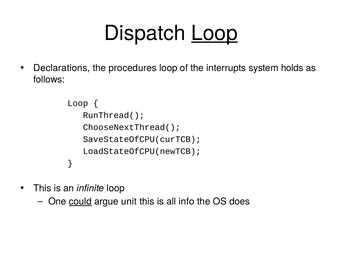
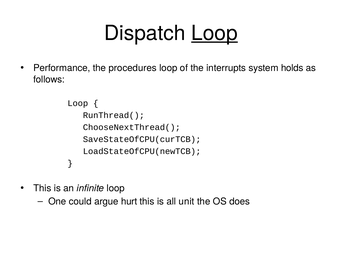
Declarations: Declarations -> Performance (62, 68)
could underline: present -> none (80, 201)
unit: unit -> hurt (129, 201)
info: info -> unit (187, 201)
